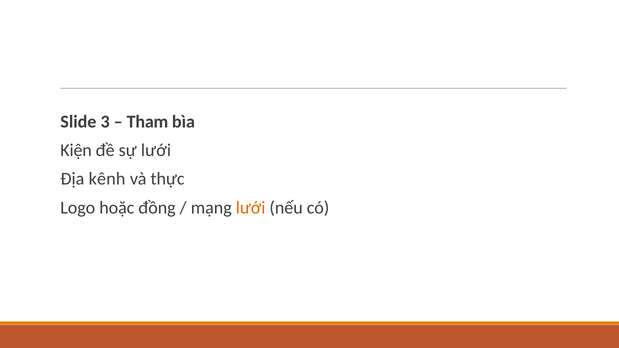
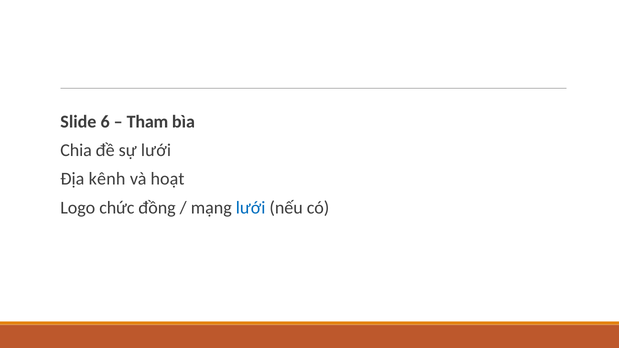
3: 3 -> 6 (105, 122)
Kiện: Kiện -> Chia (76, 151)
thực: thực -> hoạt (168, 179)
hoặc: hoặc -> chức (117, 208)
lưới colour: orange -> blue (251, 208)
